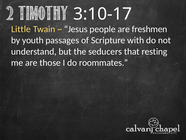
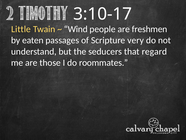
Jesus: Jesus -> Wind (76, 29)
youth: youth -> eaten (33, 40)
with: with -> very (136, 40)
resting: resting -> regard (154, 51)
